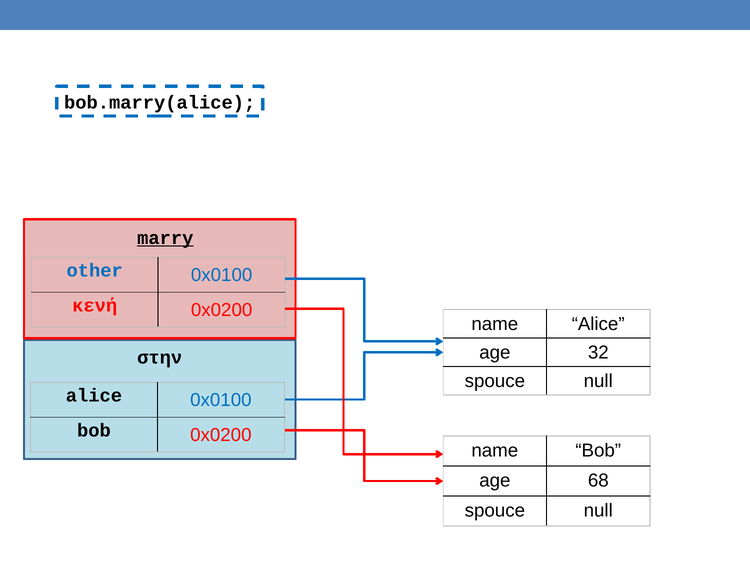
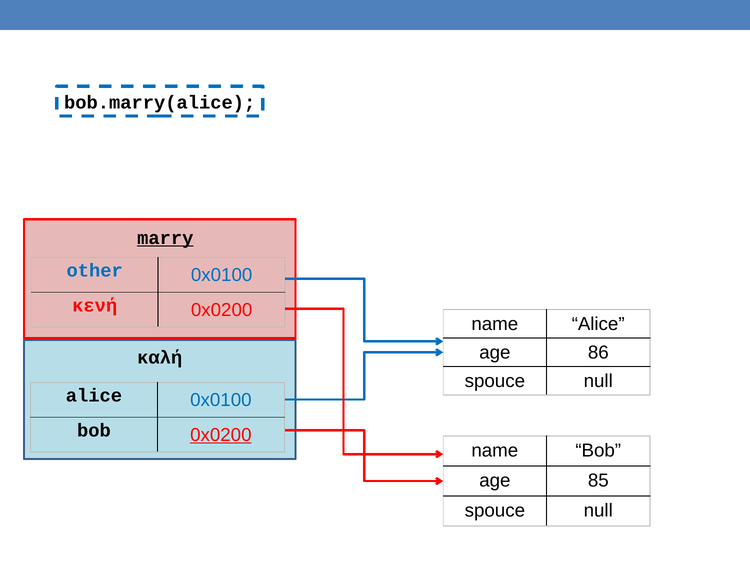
32: 32 -> 86 (598, 353)
στην: στην -> καλή (160, 358)
0x0200 underline: none -> present (221, 435)
68: 68 -> 85 (598, 481)
